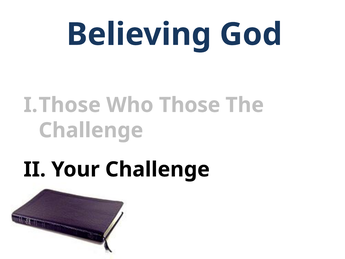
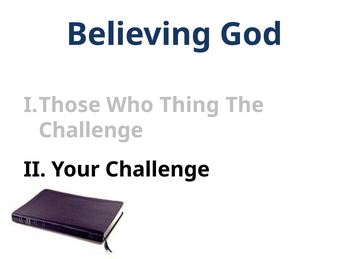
Those: Those -> Thing (189, 105)
